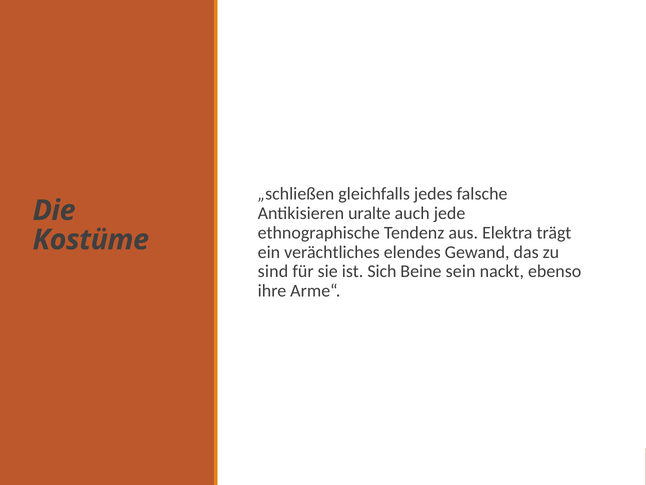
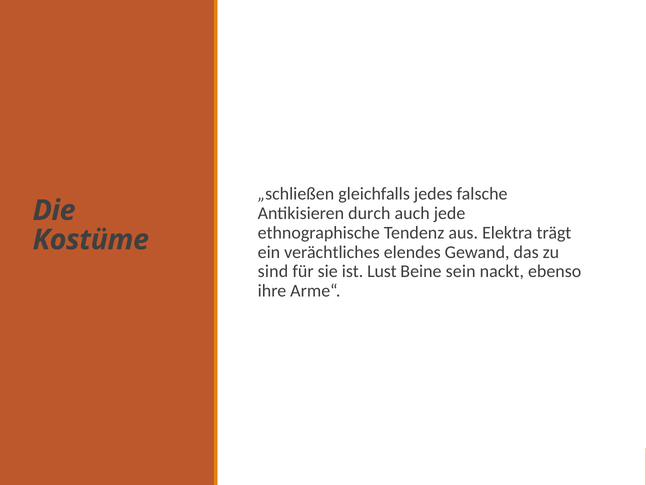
uralte: uralte -> durch (369, 213)
Sich: Sich -> Lust (382, 271)
